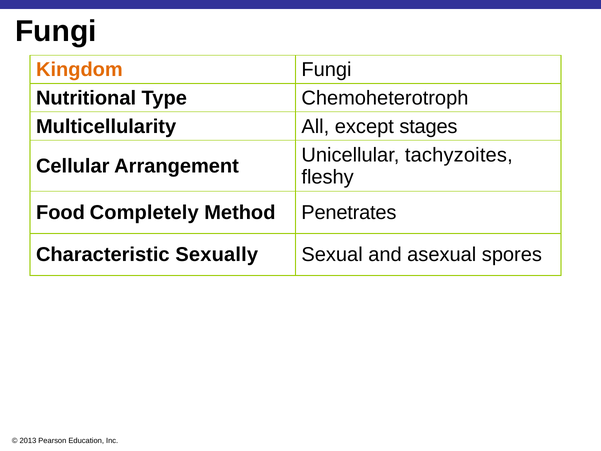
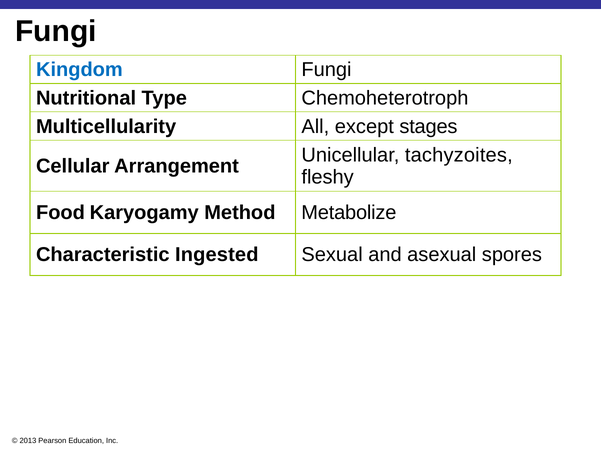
Kingdom colour: orange -> blue (79, 70)
Completely: Completely -> Karyogamy (144, 213)
Penetrates: Penetrates -> Metabolize (349, 213)
Sexually: Sexually -> Ingested (217, 255)
